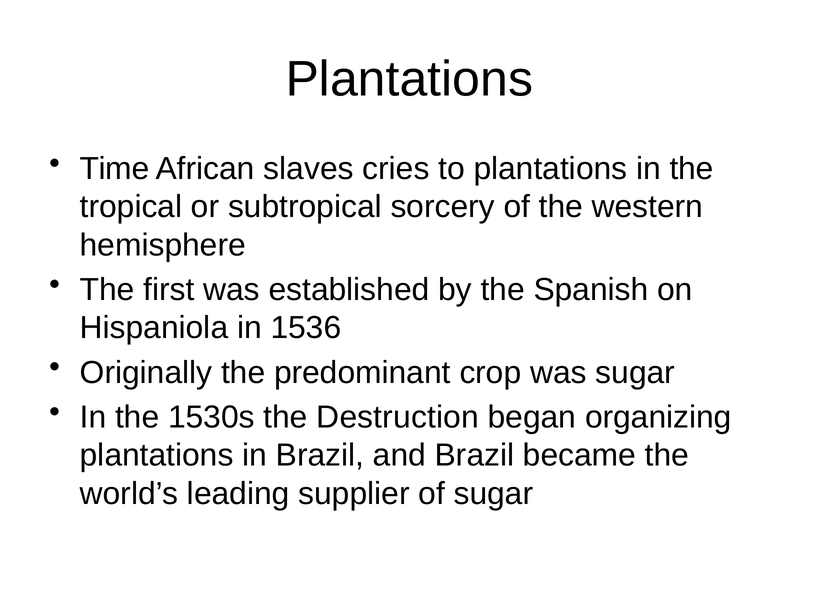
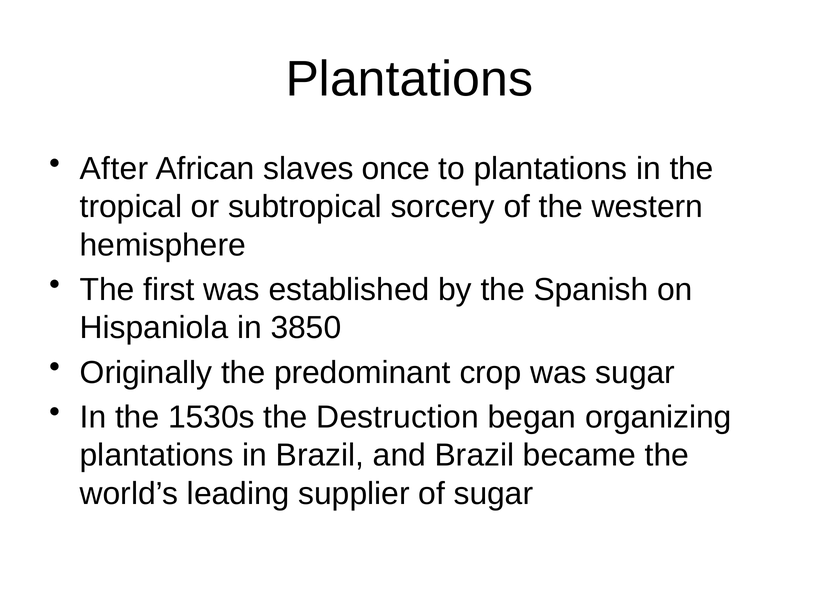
Time: Time -> After (114, 169)
cries: cries -> once (396, 169)
1536: 1536 -> 3850 (306, 328)
